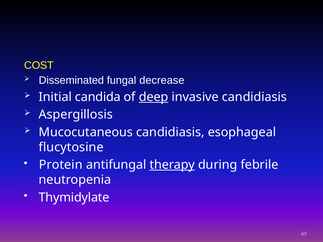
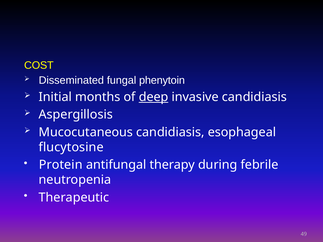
decrease: decrease -> phenytoin (162, 80)
candida: candida -> months (98, 97)
therapy underline: present -> none (172, 165)
Thymidylate: Thymidylate -> Therapeutic (74, 198)
